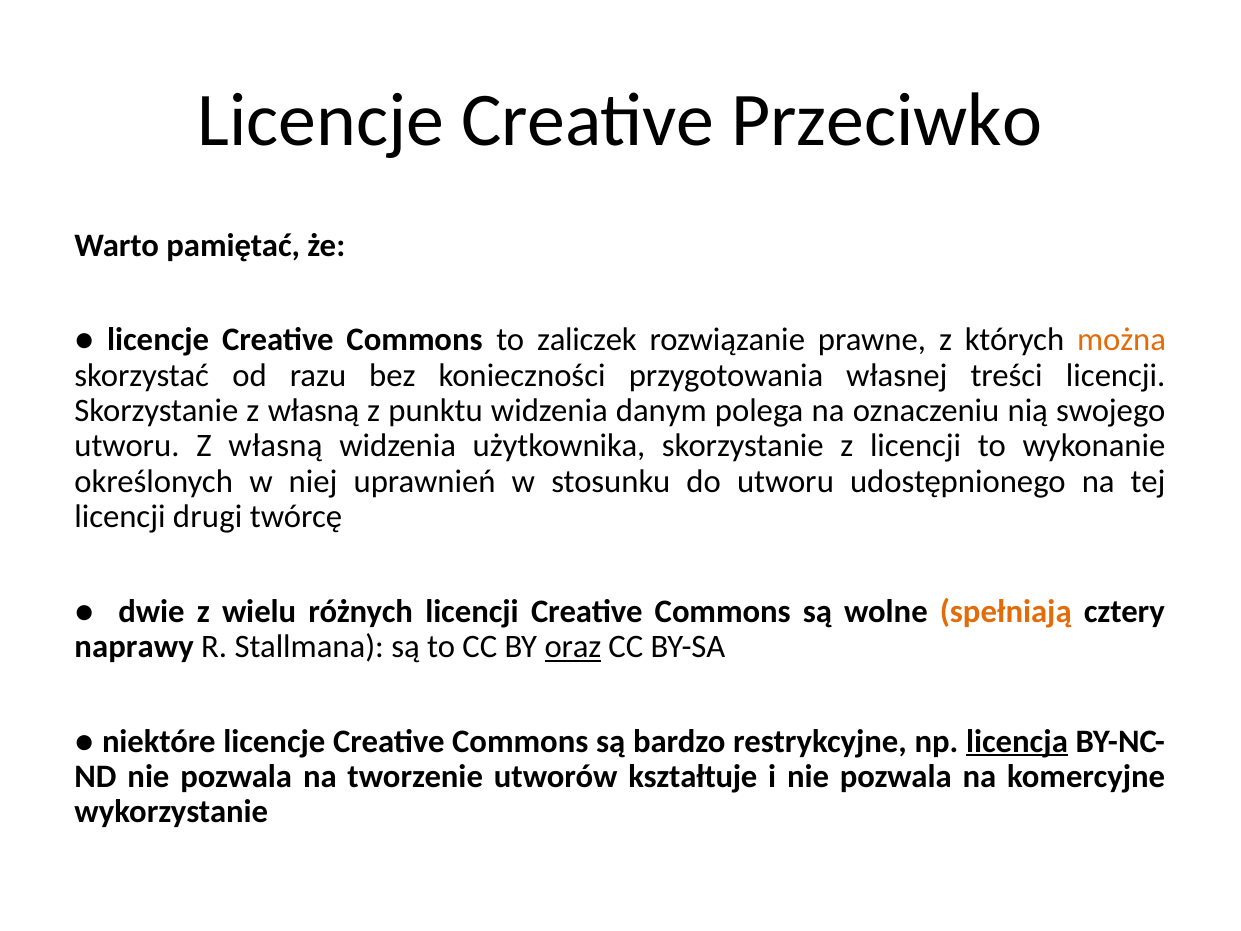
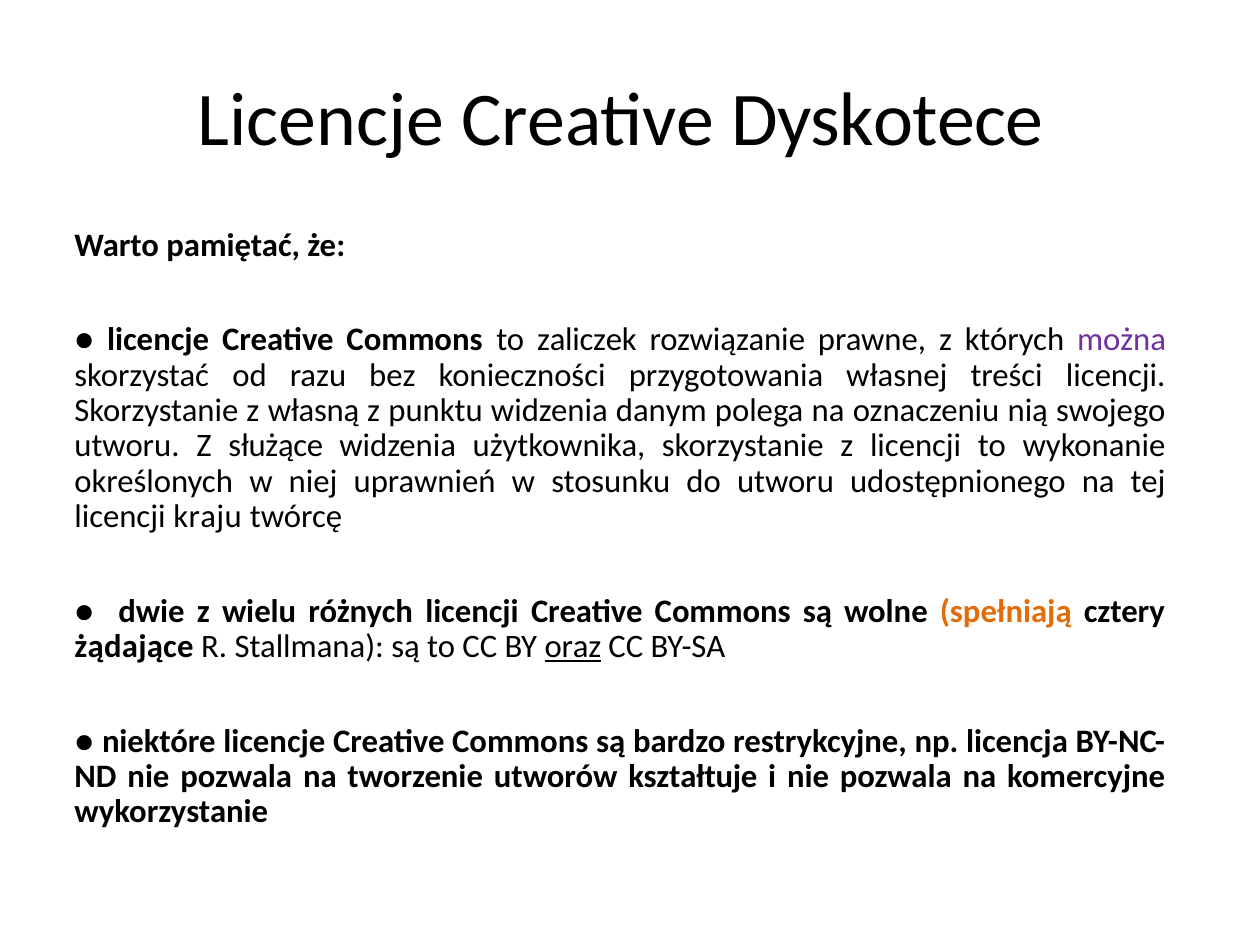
Przeciwko: Przeciwko -> Dyskotece (887, 120)
można colour: orange -> purple (1122, 340)
utworu Z własną: własną -> służące (276, 446)
drugi: drugi -> kraju (208, 517)
naprawy: naprawy -> żądające (134, 647)
licencja underline: present -> none (1017, 741)
